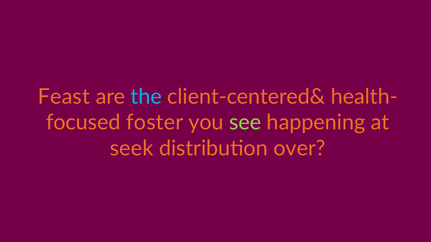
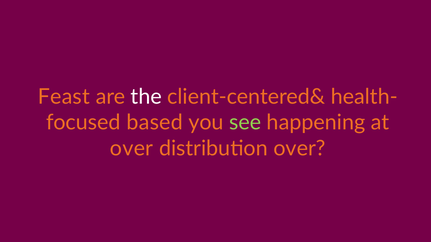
the colour: light blue -> white (146, 97)
foster: foster -> based (155, 123)
seek: seek -> over (132, 149)
